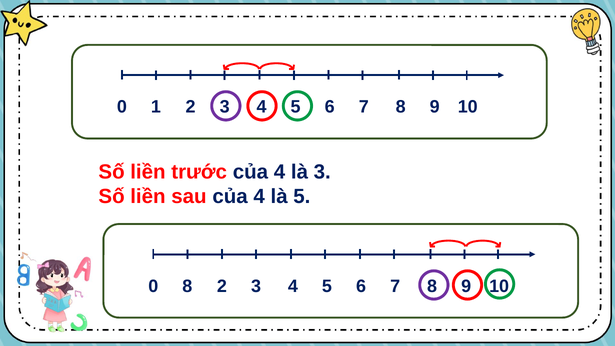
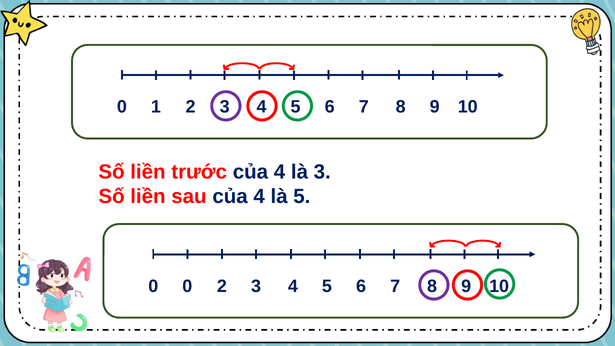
0 8: 8 -> 0 (187, 286)
